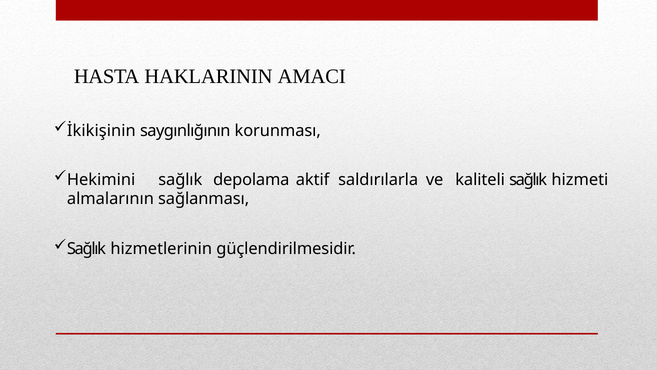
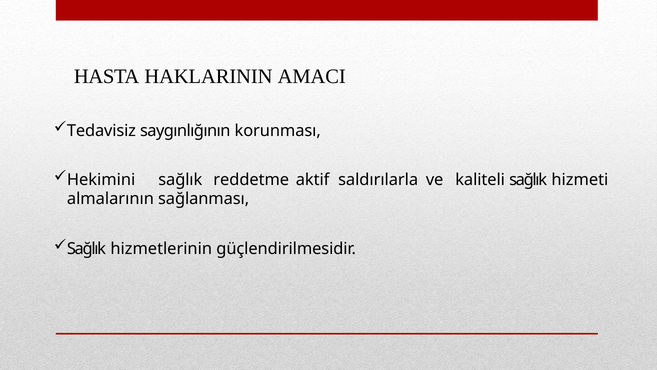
İkikişinin: İkikişinin -> Tedavisiz (101, 131)
depolama: depolama -> reddetme (251, 180)
